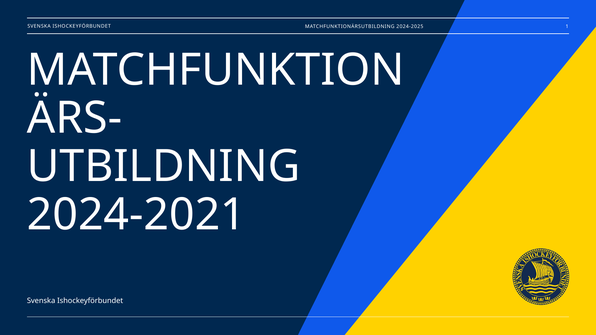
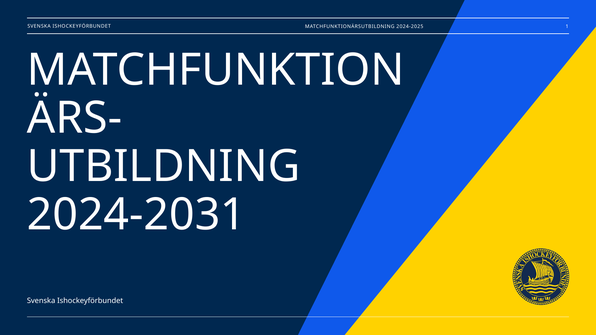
2024-2021: 2024-2021 -> 2024-2031 (136, 215)
